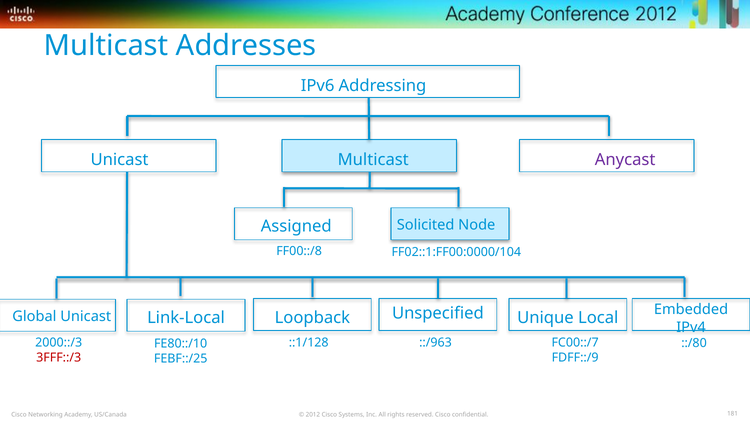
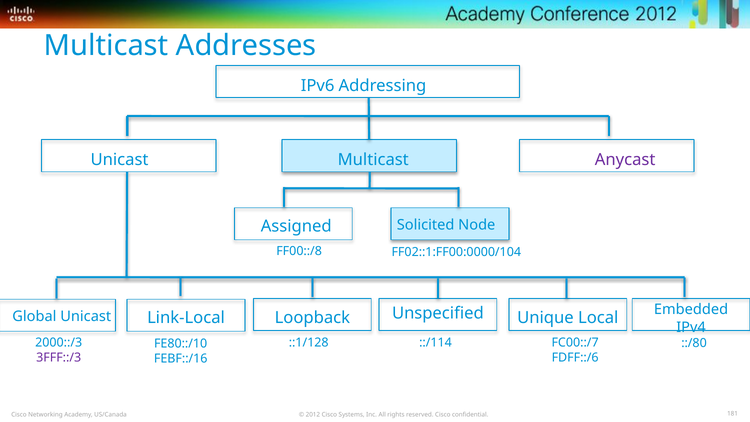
::/963: ::/963 -> ::/114 (436, 342)
FDFF::/9: FDFF::/9 -> FDFF::/6 (575, 357)
3FFF::/3 colour: red -> purple (59, 357)
FEBF::/25: FEBF::/25 -> FEBF::/16 (181, 358)
